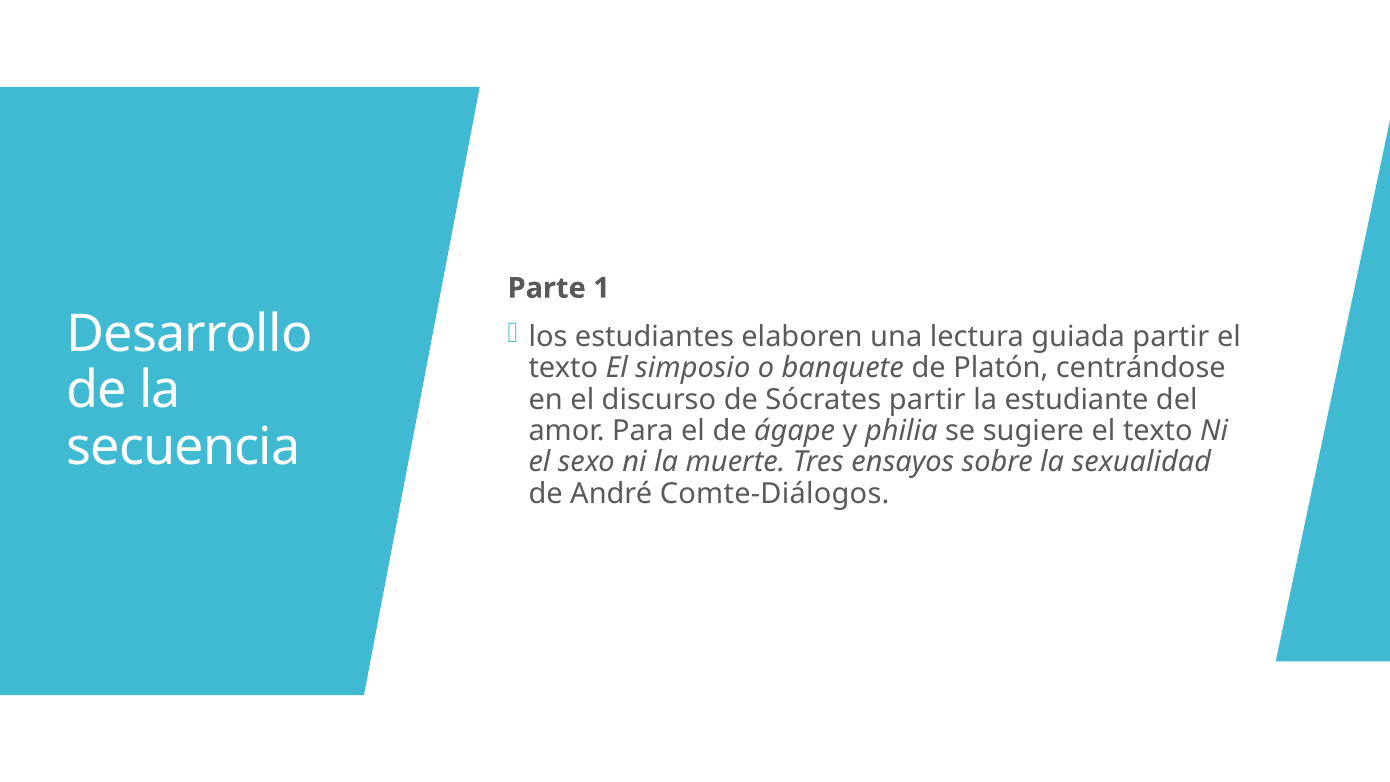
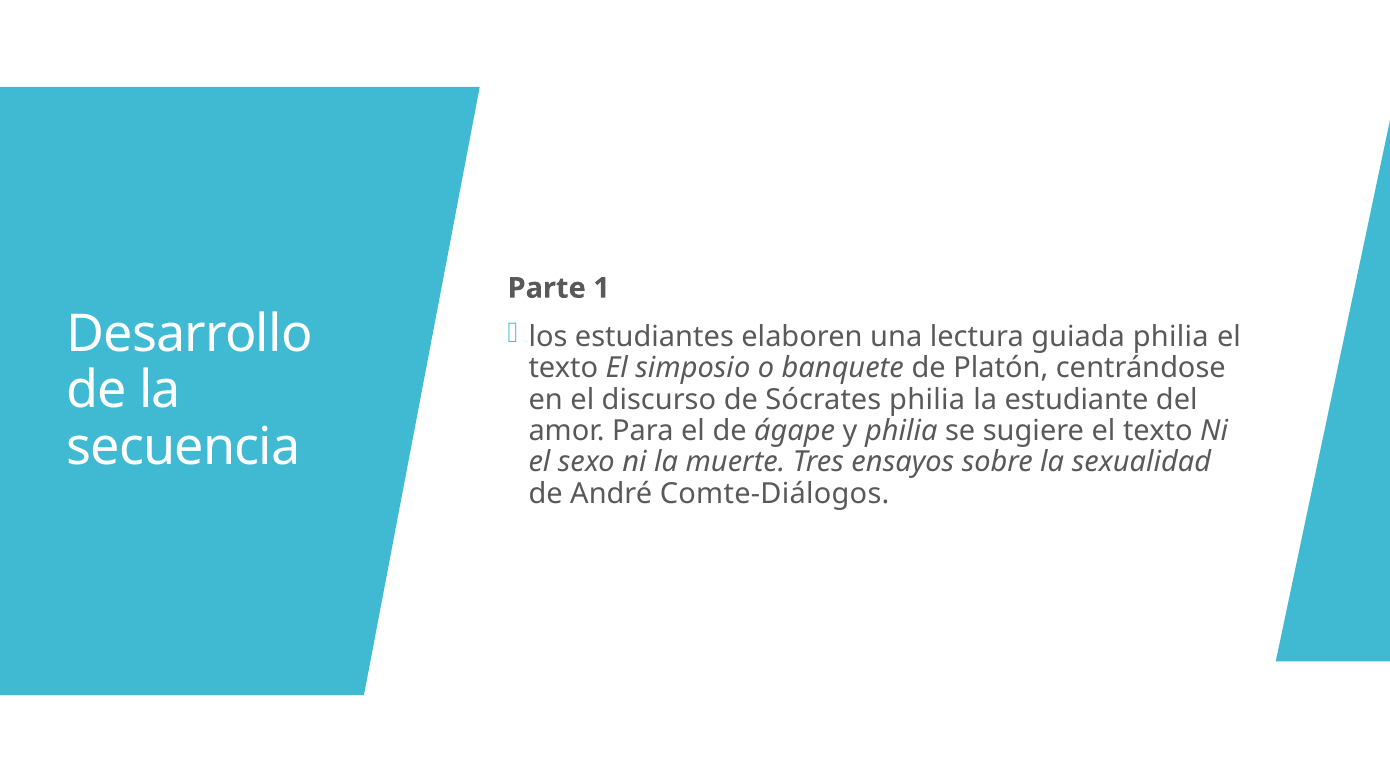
guiada partir: partir -> philia (1171, 337)
Sócrates partir: partir -> philia (927, 399)
